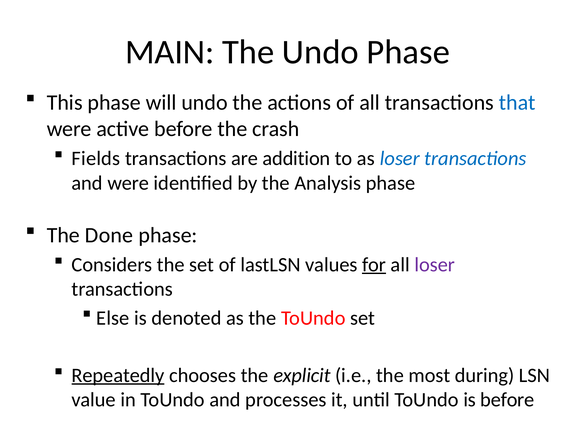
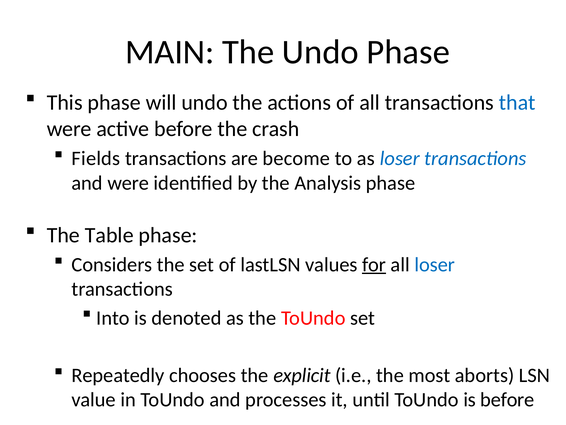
addition: addition -> become (296, 158)
Done: Done -> Table (109, 235)
loser colour: purple -> blue (435, 264)
Else: Else -> Into (113, 318)
Repeatedly underline: present -> none (118, 375)
during: during -> aborts (485, 375)
